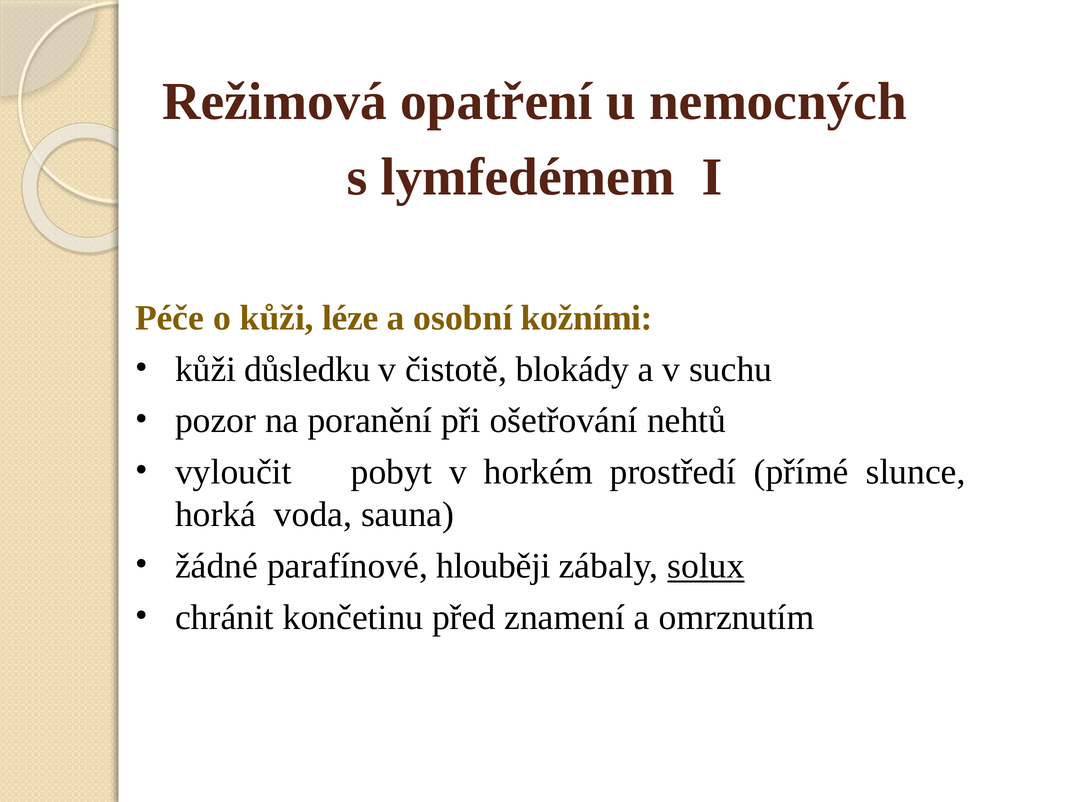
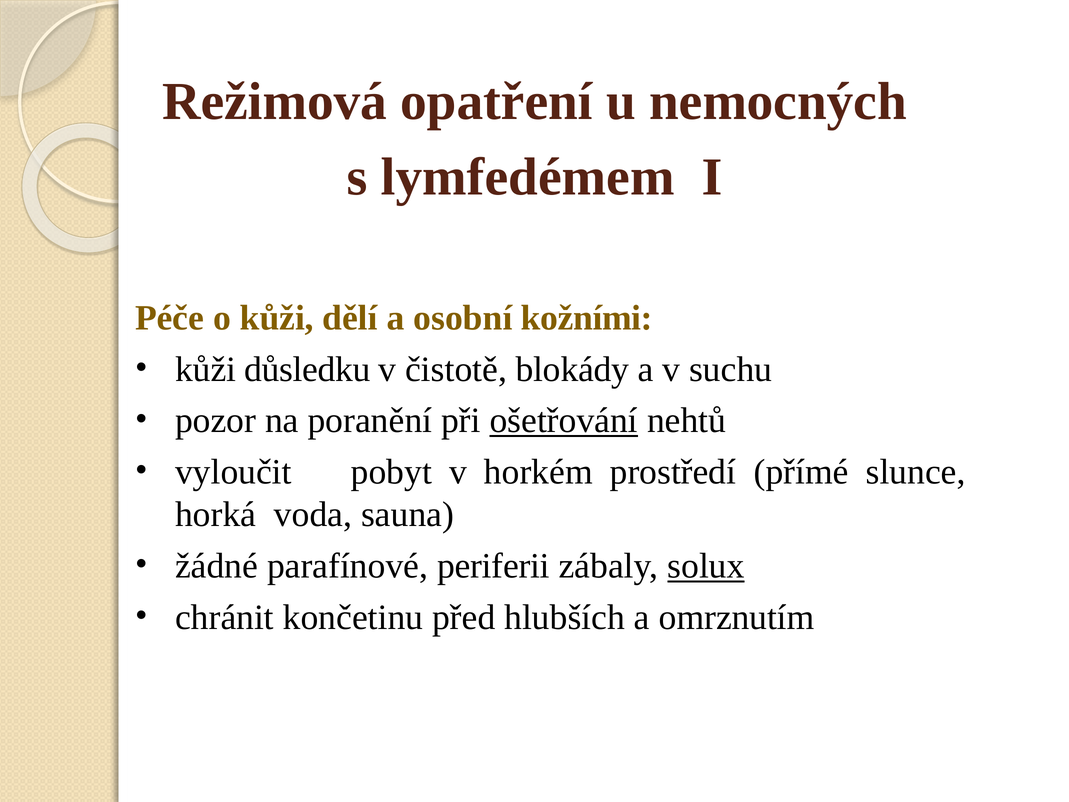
léze: léze -> dělí (350, 318)
ošetřování underline: none -> present (564, 420)
hlouběji: hlouběji -> periferii (493, 566)
znamení: znamení -> hlubších (565, 617)
